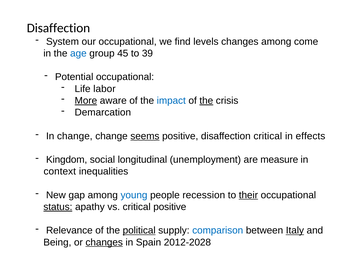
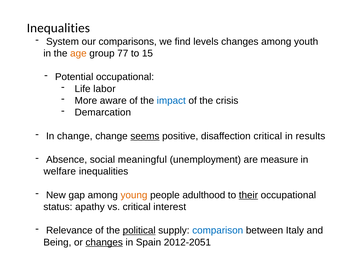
Disaffection: Disaffection -> Inequalities (58, 28)
our occupational: occupational -> comparisons (128, 42)
come: come -> youth (306, 42)
age colour: blue -> orange (78, 53)
45: 45 -> 77 (123, 53)
39: 39 -> 15 (147, 53)
More underline: present -> none (86, 101)
the underline: present -> none (206, 101)
effects: effects -> results (310, 136)
Kingdom: Kingdom -> Absence (67, 160)
longitudinal: longitudinal -> meaningful (142, 160)
context: context -> welfare (60, 172)
young colour: blue -> orange (134, 195)
recession: recession -> adulthood (204, 195)
status underline: present -> none (58, 207)
critical positive: positive -> interest (170, 207)
Italy underline: present -> none (295, 231)
2012-2028: 2012-2028 -> 2012-2051 (187, 243)
